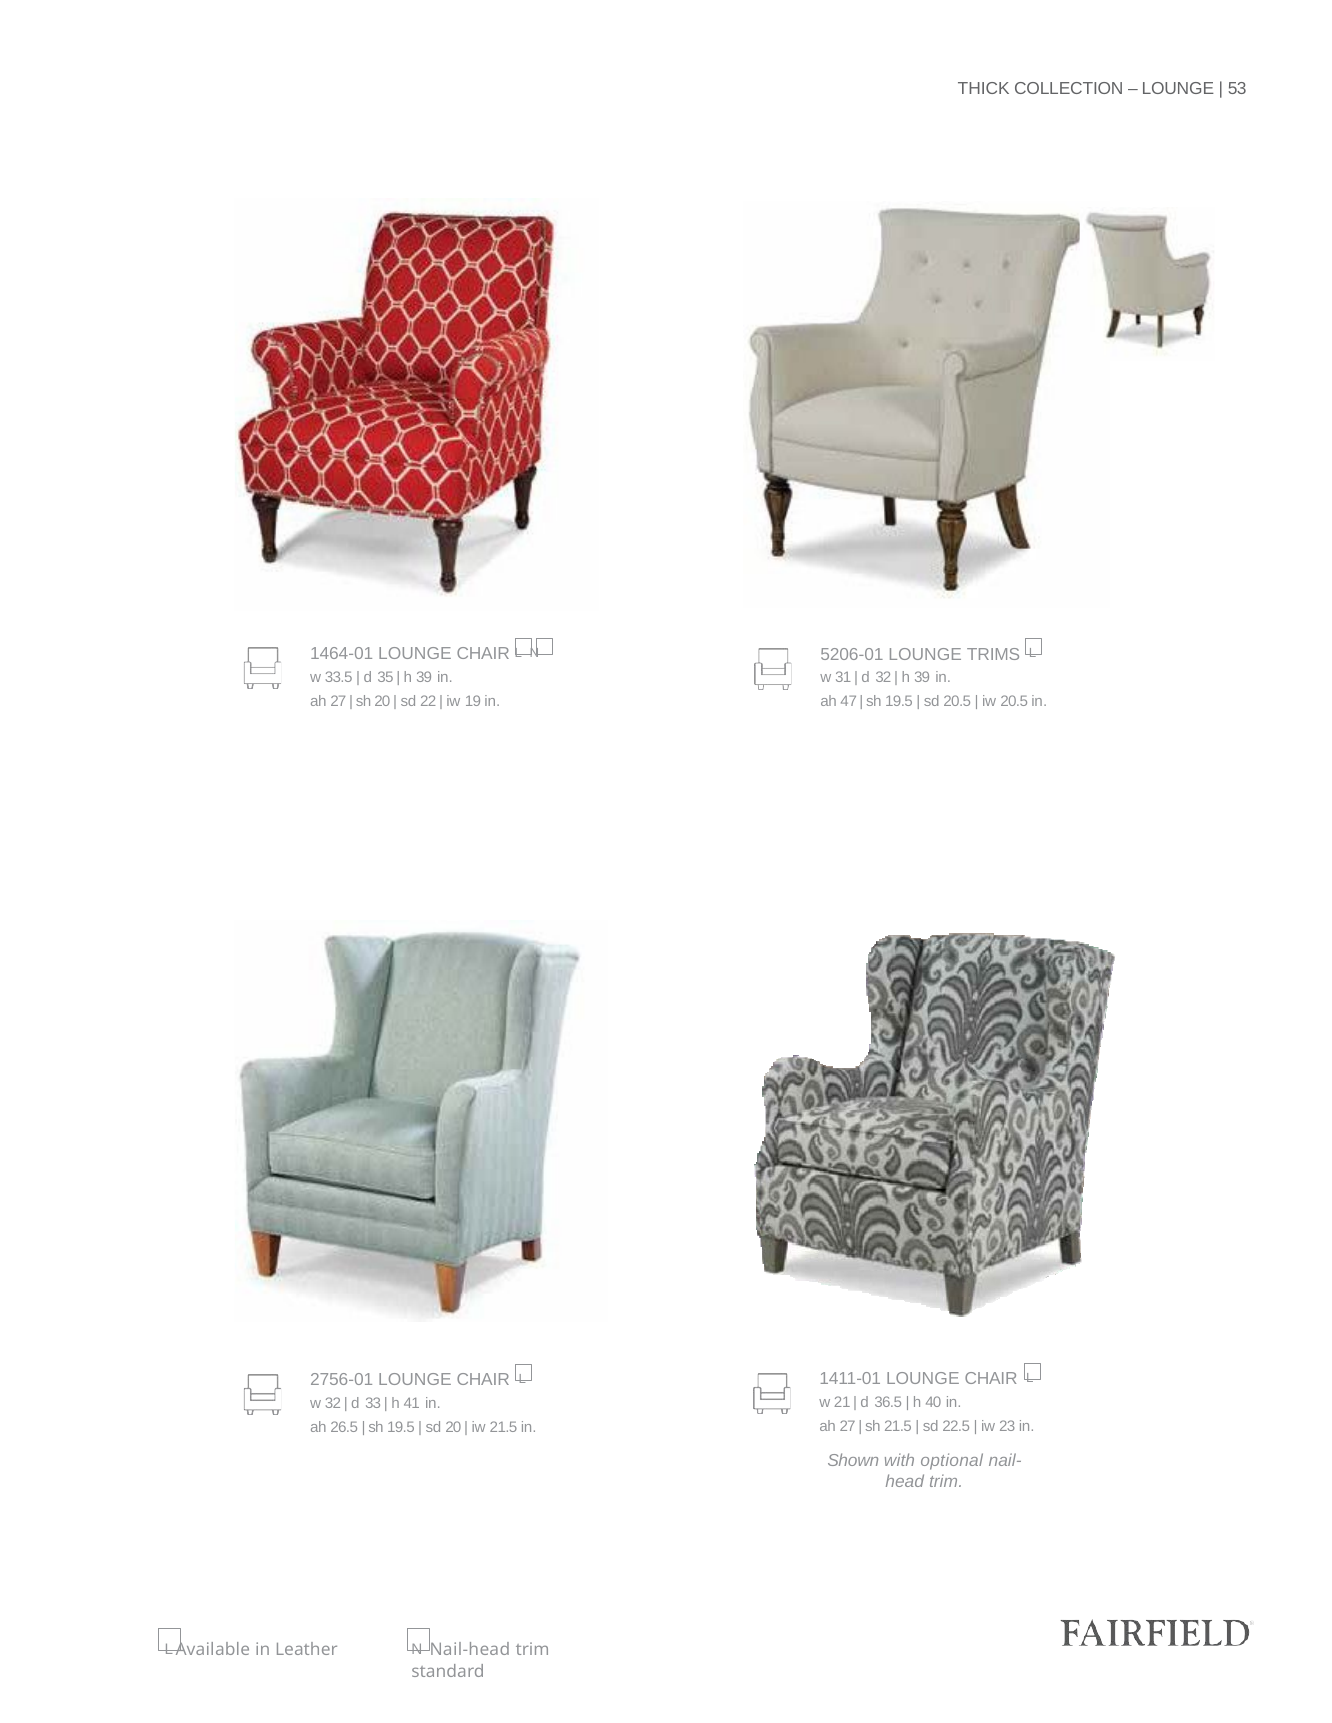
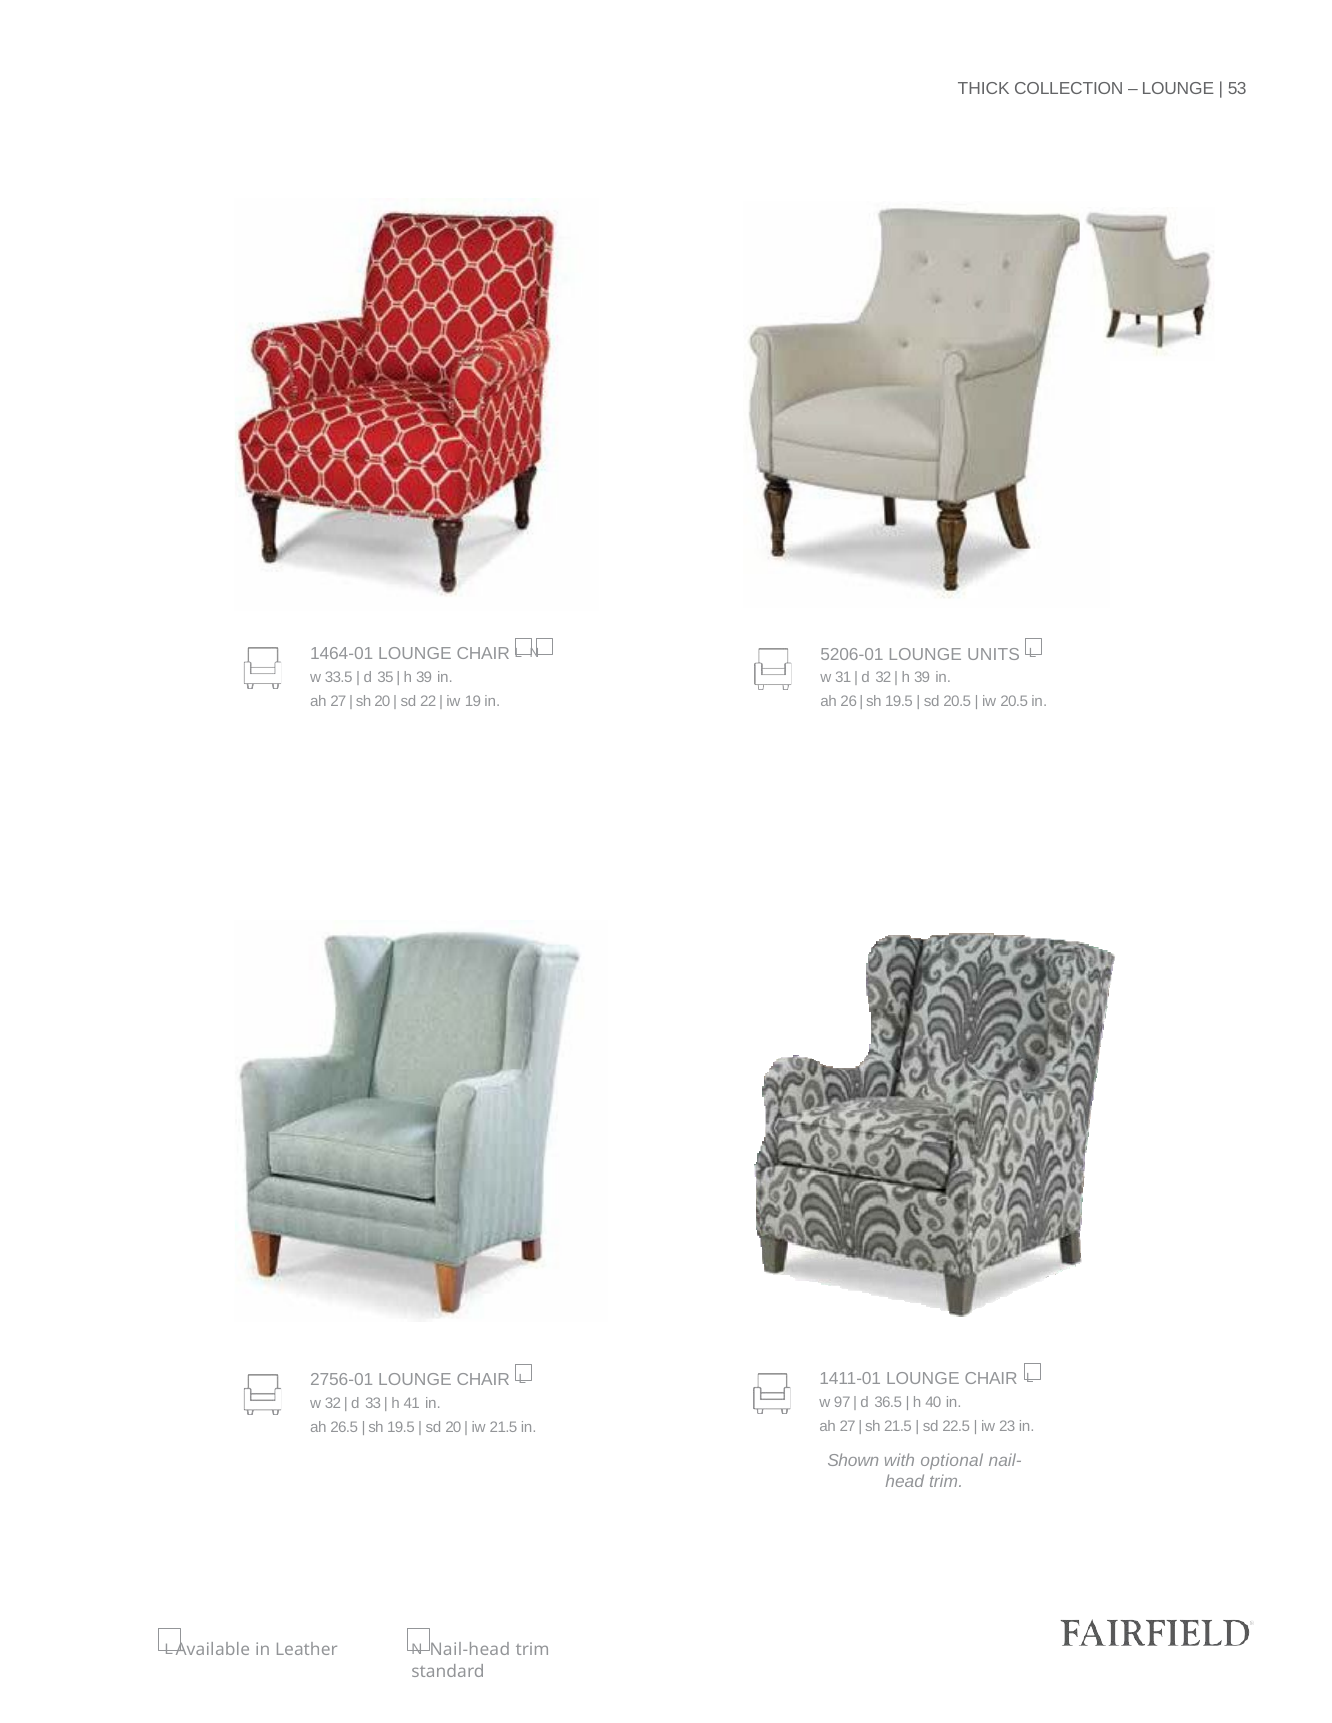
TRIMS: TRIMS -> UNITS (993, 655)
47: 47 -> 26 (849, 702)
21: 21 -> 97 (842, 1403)
